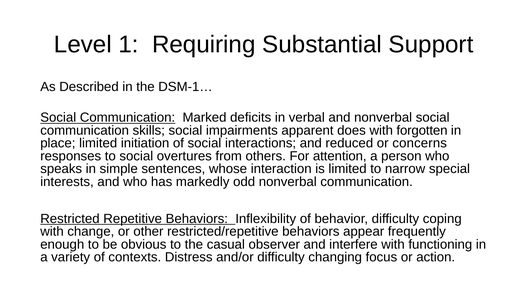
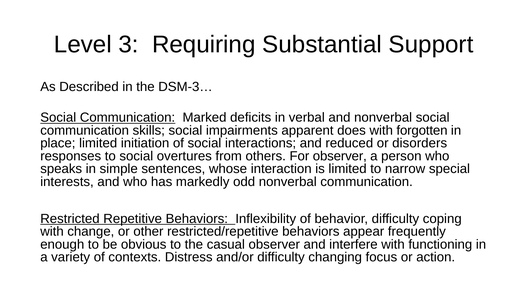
1: 1 -> 3 (129, 44)
DSM-1…: DSM-1… -> DSM-3… (185, 87)
concerns: concerns -> disorders (420, 143)
For attention: attention -> observer (340, 156)
